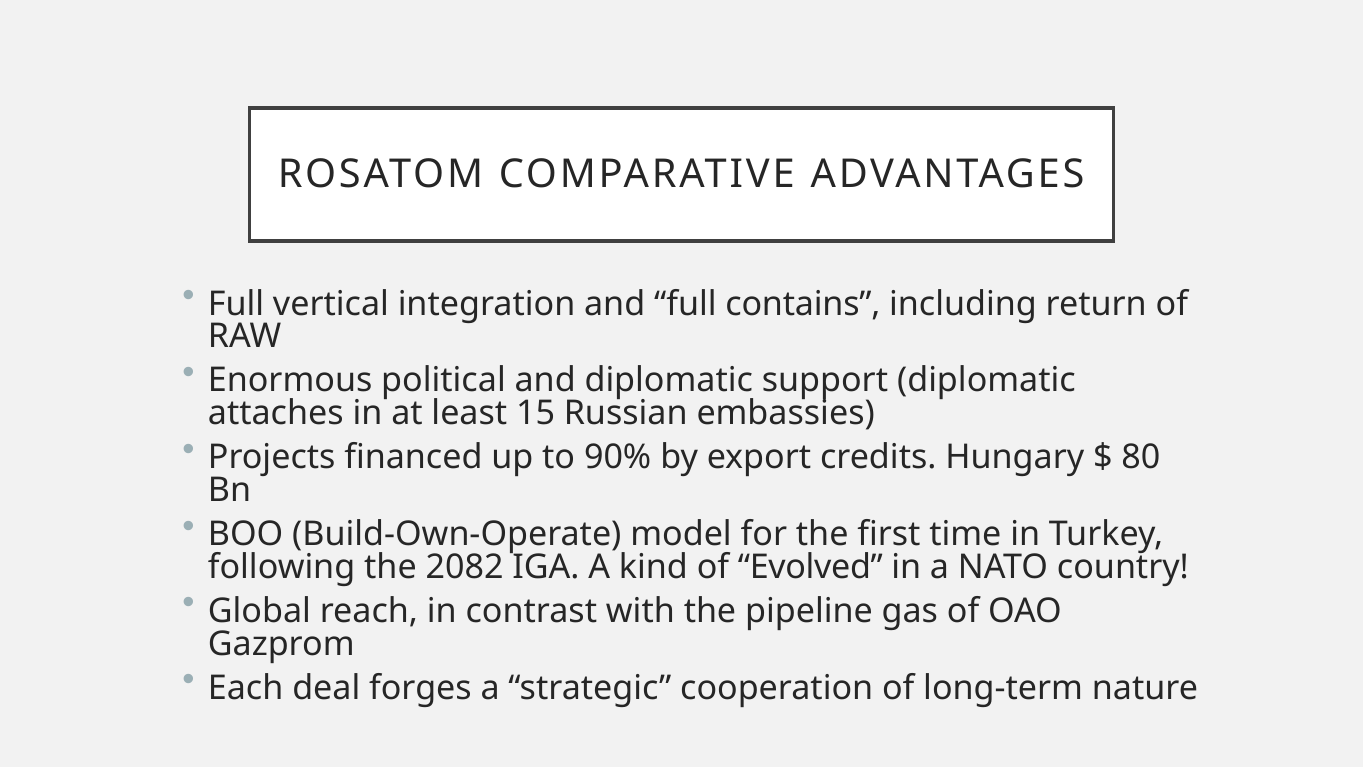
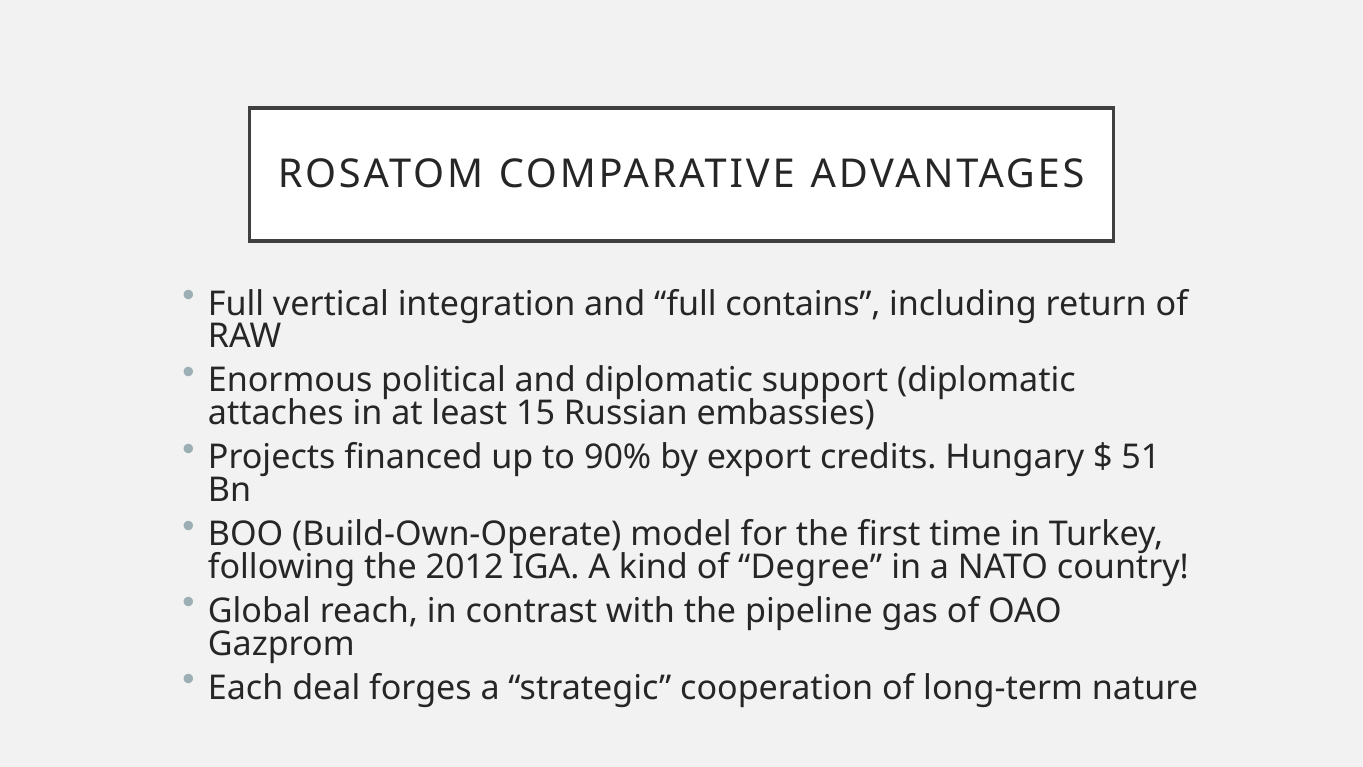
80: 80 -> 51 (1141, 457)
2082: 2082 -> 2012 (465, 567)
Evolved: Evolved -> Degree (810, 567)
